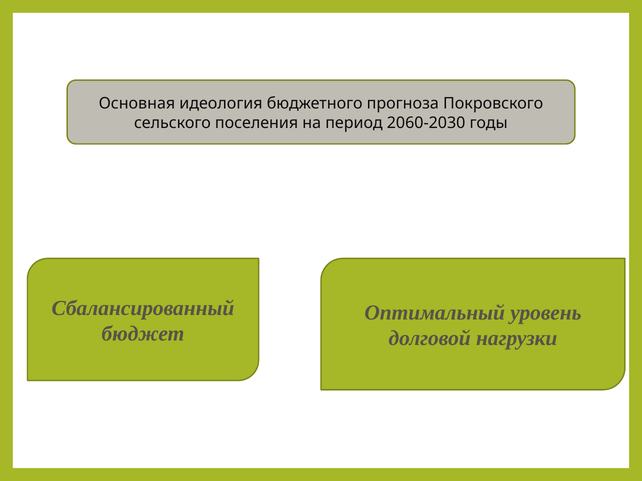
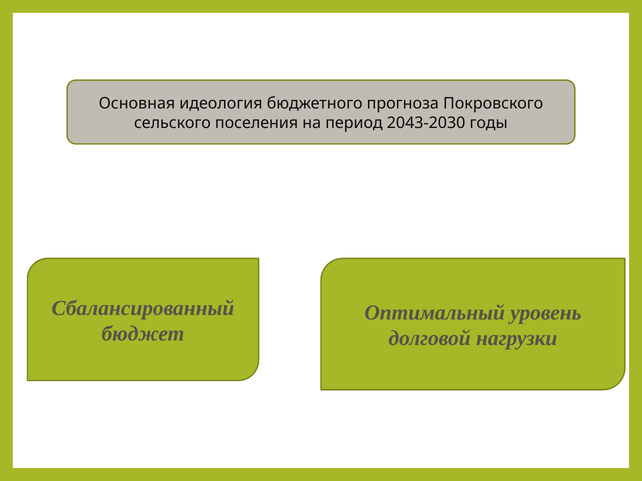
2060-2030: 2060-2030 -> 2043-2030 (426, 123)
